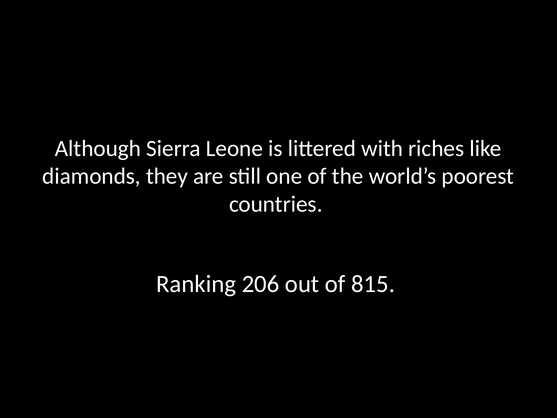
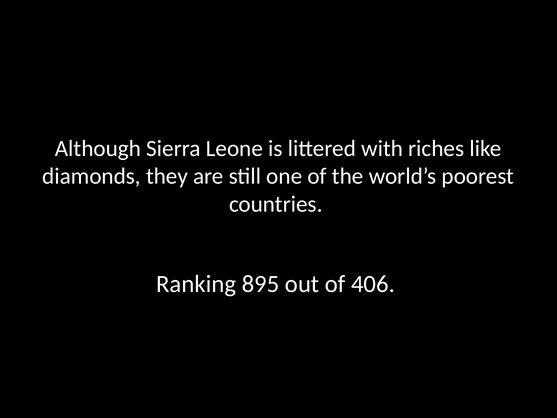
206: 206 -> 895 (261, 284)
815: 815 -> 406 (373, 284)
